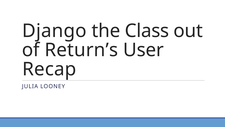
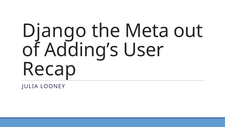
Class: Class -> Meta (147, 31)
Return’s: Return’s -> Adding’s (81, 50)
